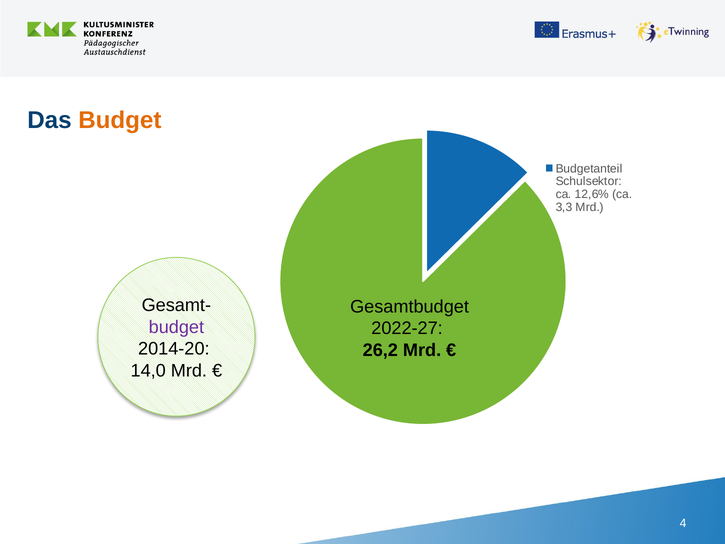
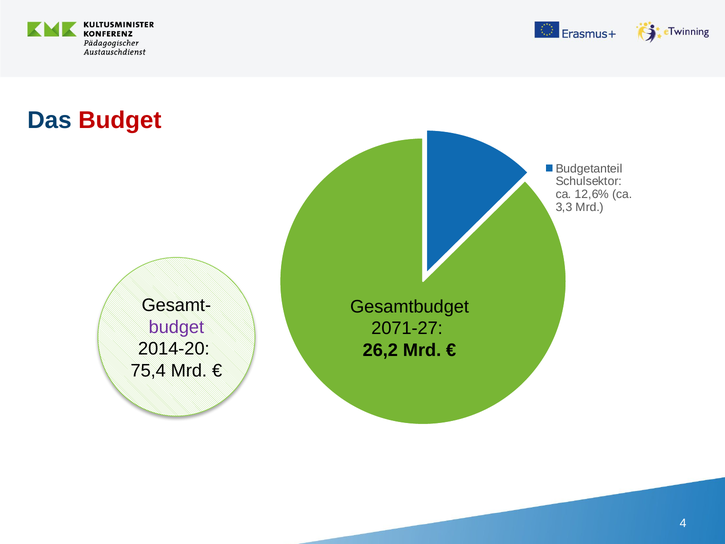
Budget colour: orange -> red (120, 120)
2022-27: 2022-27 -> 2071-27 (407, 328)
14,0: 14,0 -> 75,4 (148, 370)
